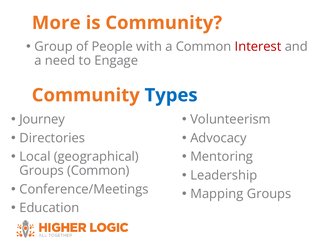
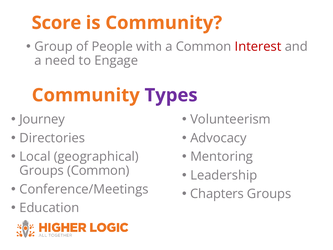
More: More -> Score (56, 23)
Types colour: blue -> purple (171, 95)
Mapping: Mapping -> Chapters (217, 194)
